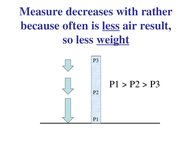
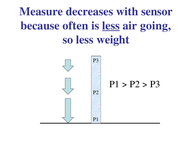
rather: rather -> sensor (157, 12)
result: result -> going (156, 26)
weight underline: present -> none (113, 40)
